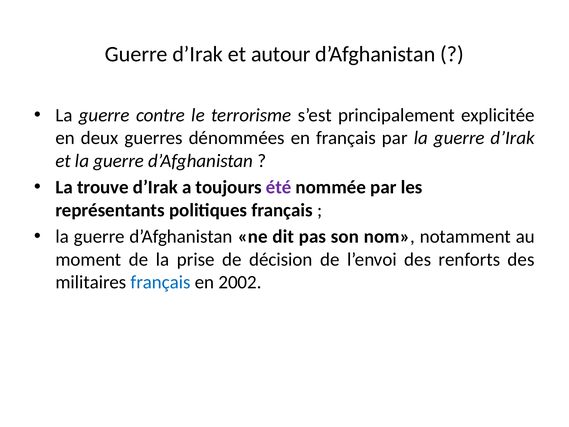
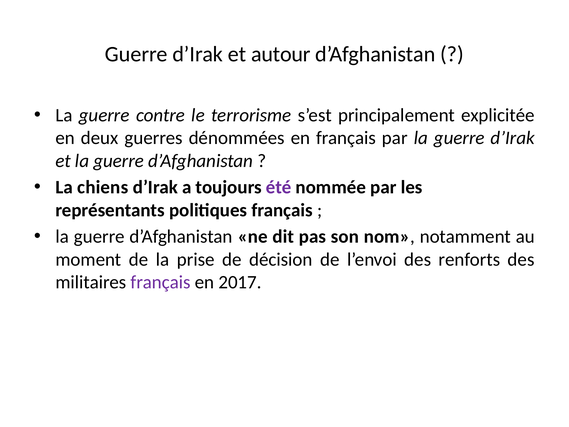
trouve: trouve -> chiens (103, 187)
français colour: blue -> purple (161, 282)
2002: 2002 -> 2017 (240, 282)
